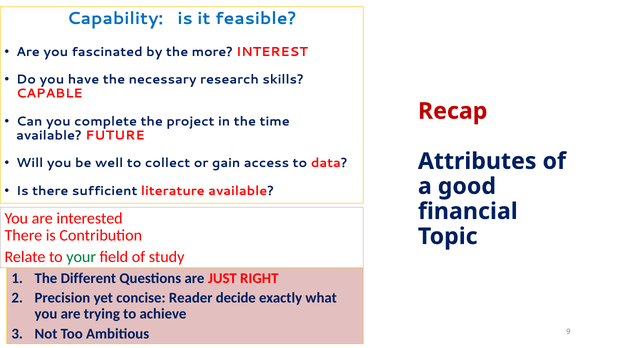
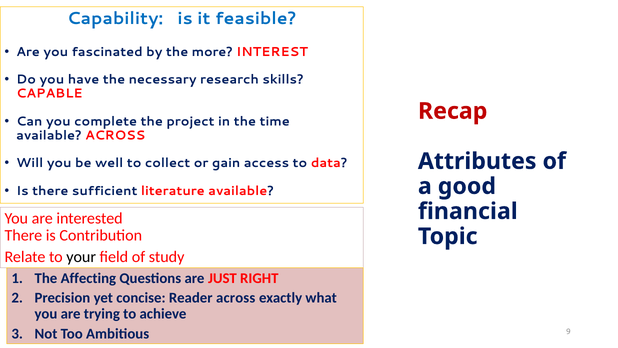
available FUTURE: FUTURE -> ACROSS (115, 135)
your colour: green -> black (81, 257)
Different: Different -> Affecting (88, 278)
Reader decide: decide -> across (236, 298)
